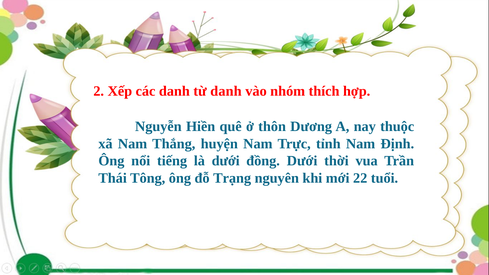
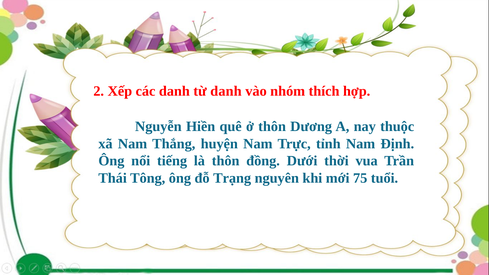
là dưới: dưới -> thôn (226, 161)
22: 22 -> 75 (360, 178)
